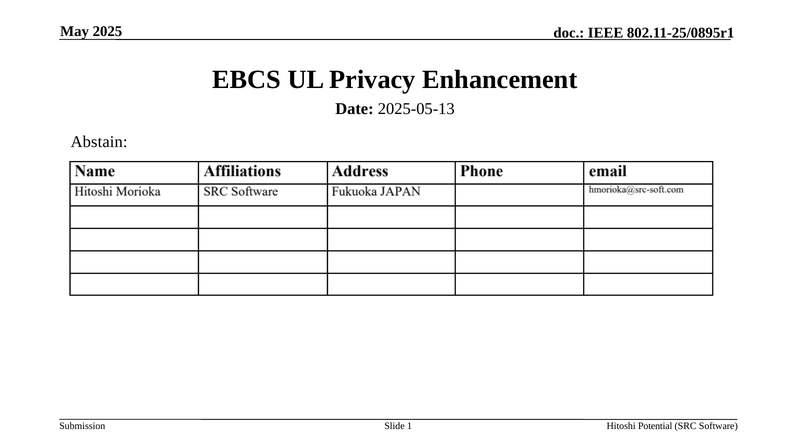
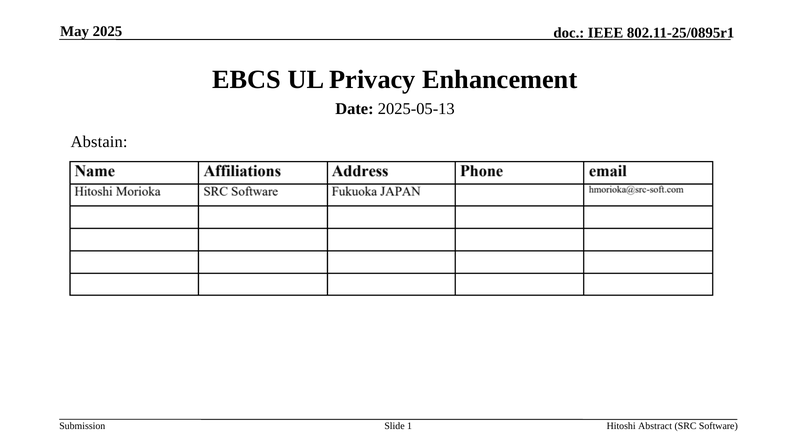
Potential: Potential -> Abstract (655, 426)
